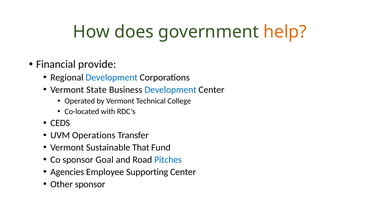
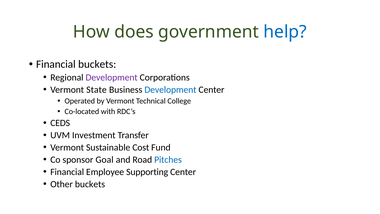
help colour: orange -> blue (285, 32)
Financial provide: provide -> buckets (97, 64)
Development colour: blue -> purple (112, 77)
Operations: Operations -> Investment (94, 135)
That: That -> Cost (141, 147)
Agencies: Agencies -> Financial (67, 172)
Other sponsor: sponsor -> buckets (90, 184)
